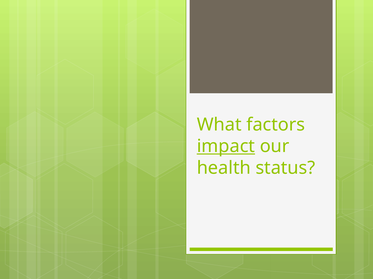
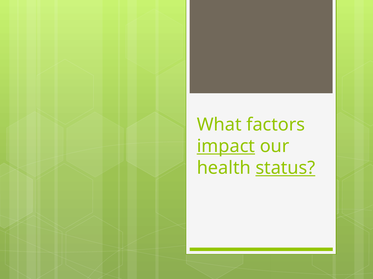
status underline: none -> present (285, 168)
